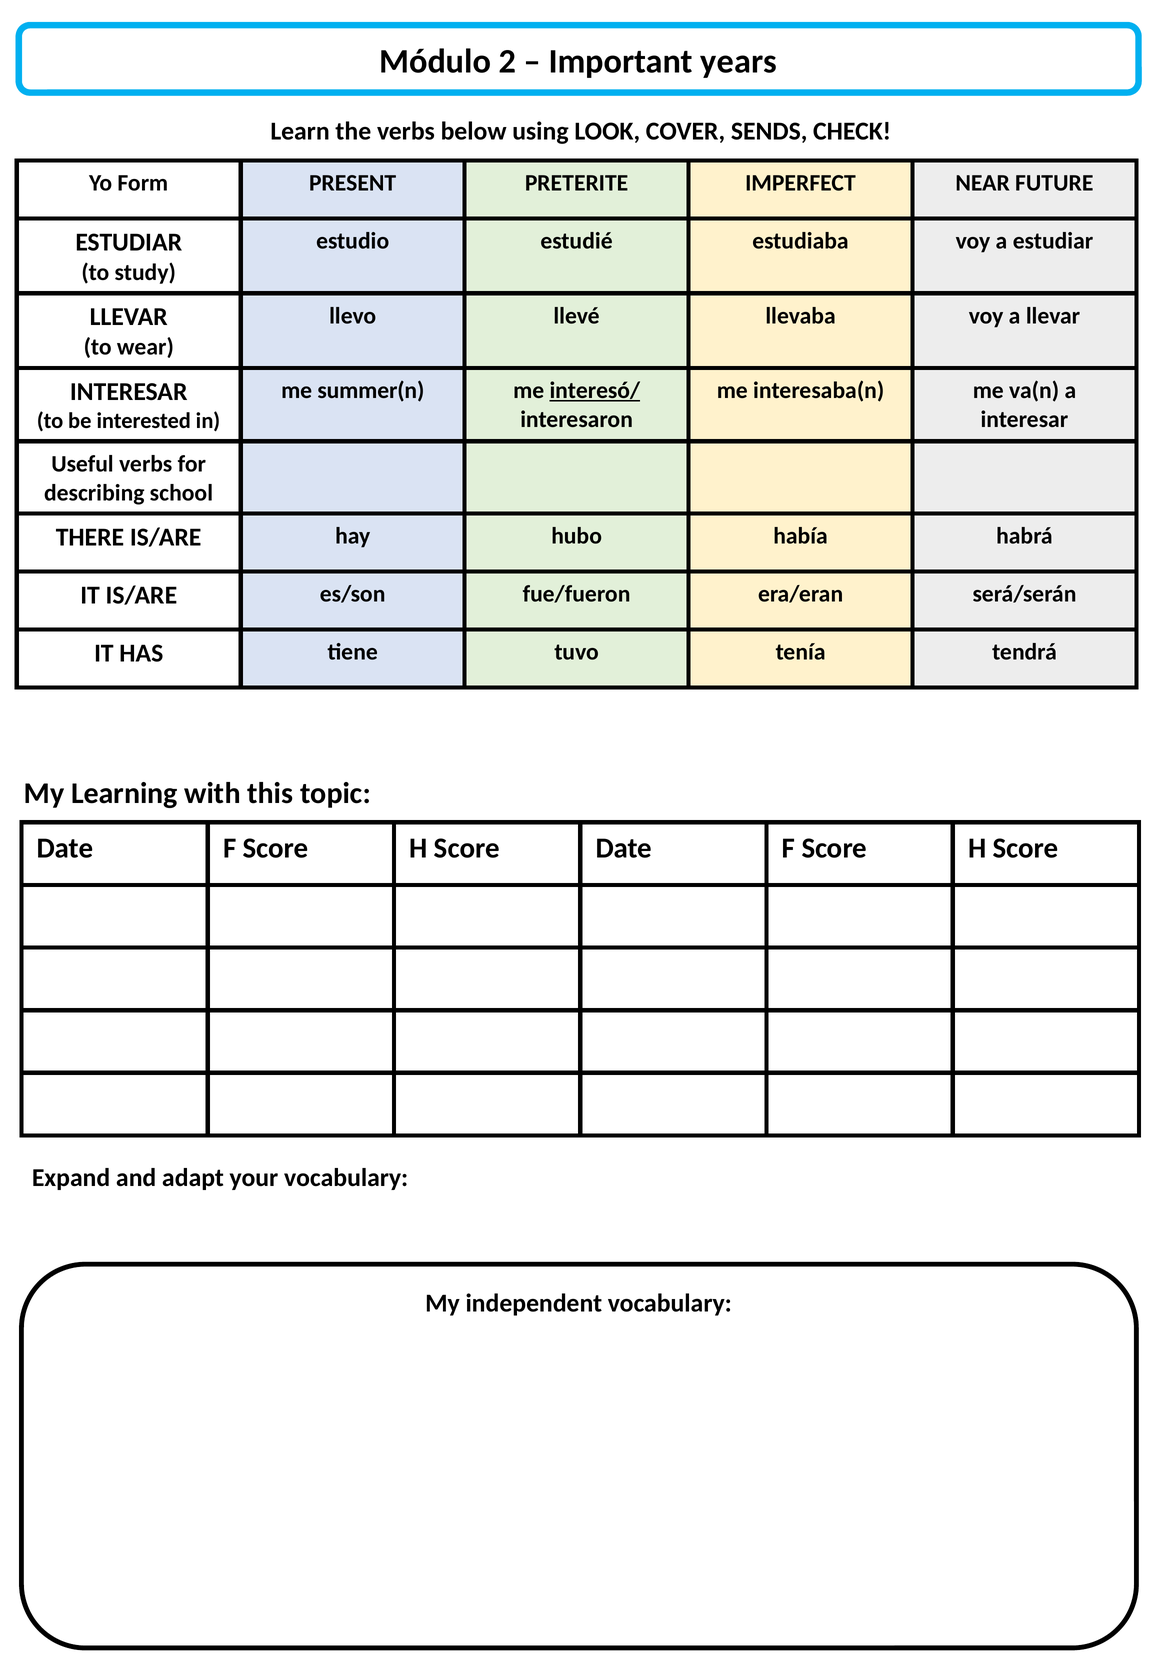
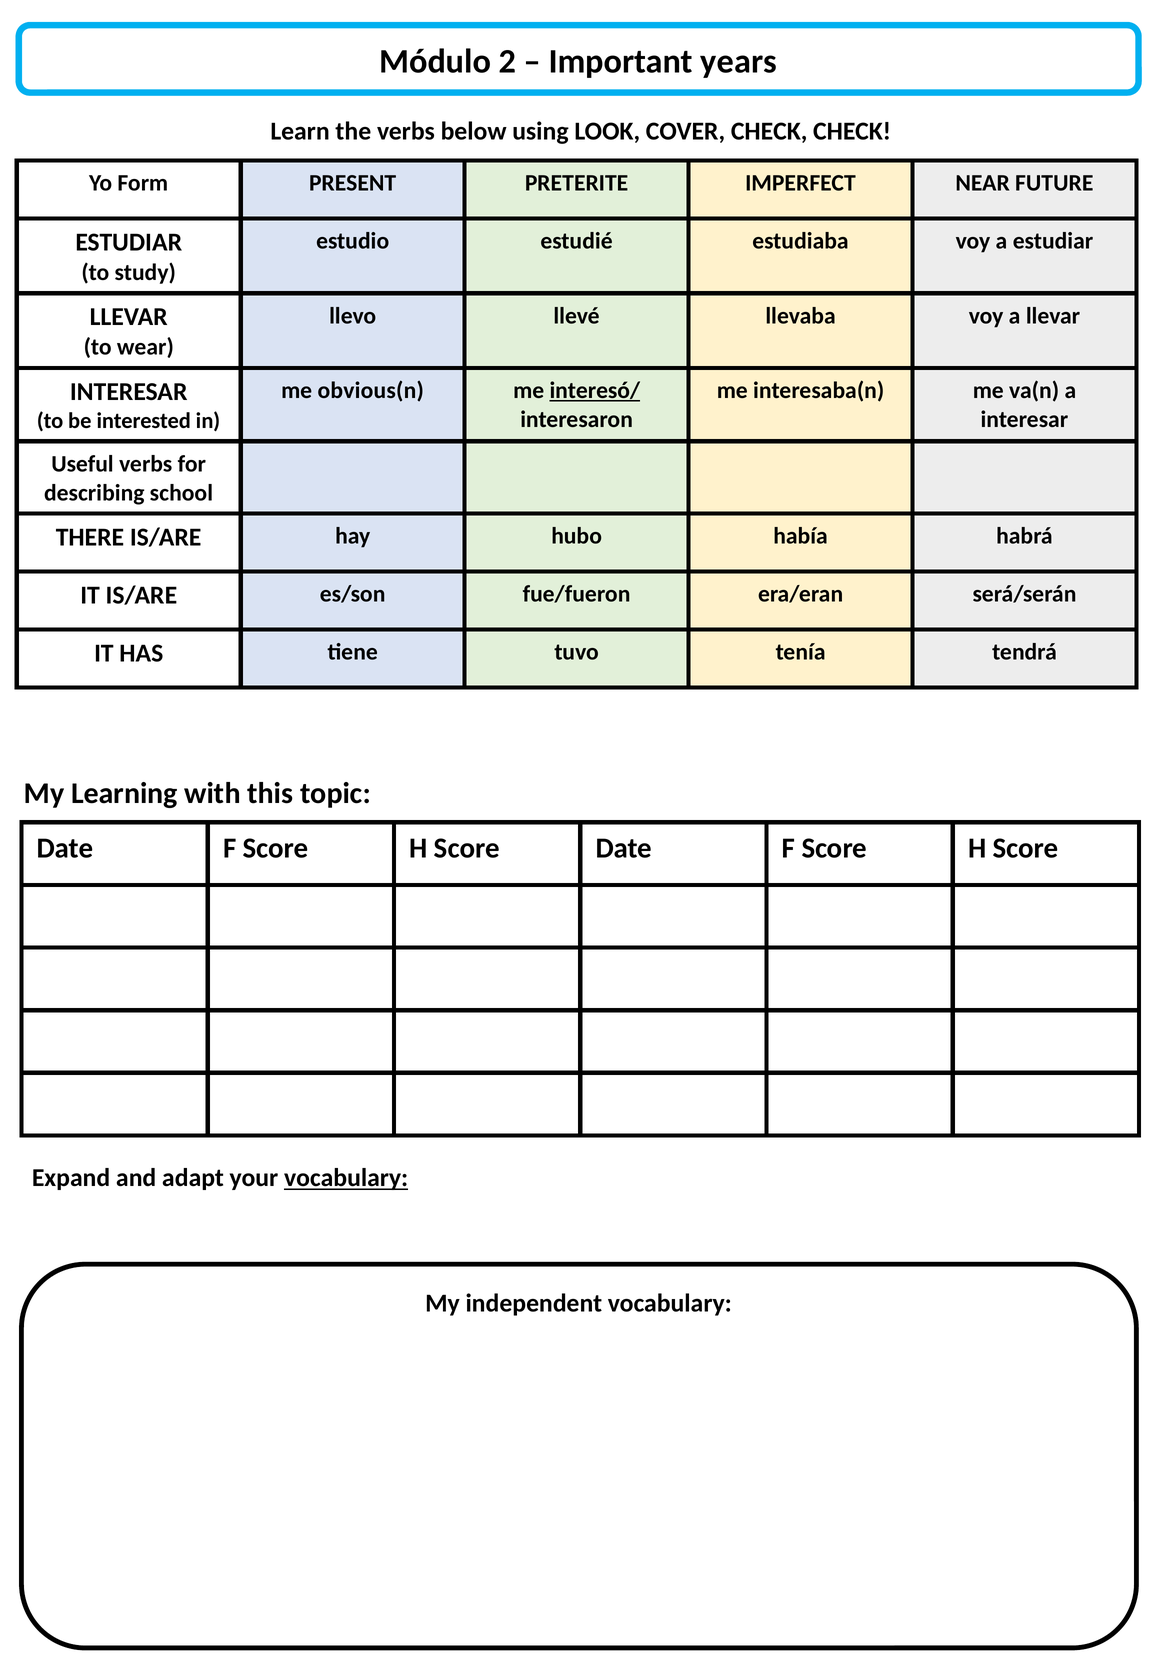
COVER SENDS: SENDS -> CHECK (769, 131)
summer(n: summer(n -> obvious(n (371, 390)
vocabulary underline: none -> present (346, 1178)
